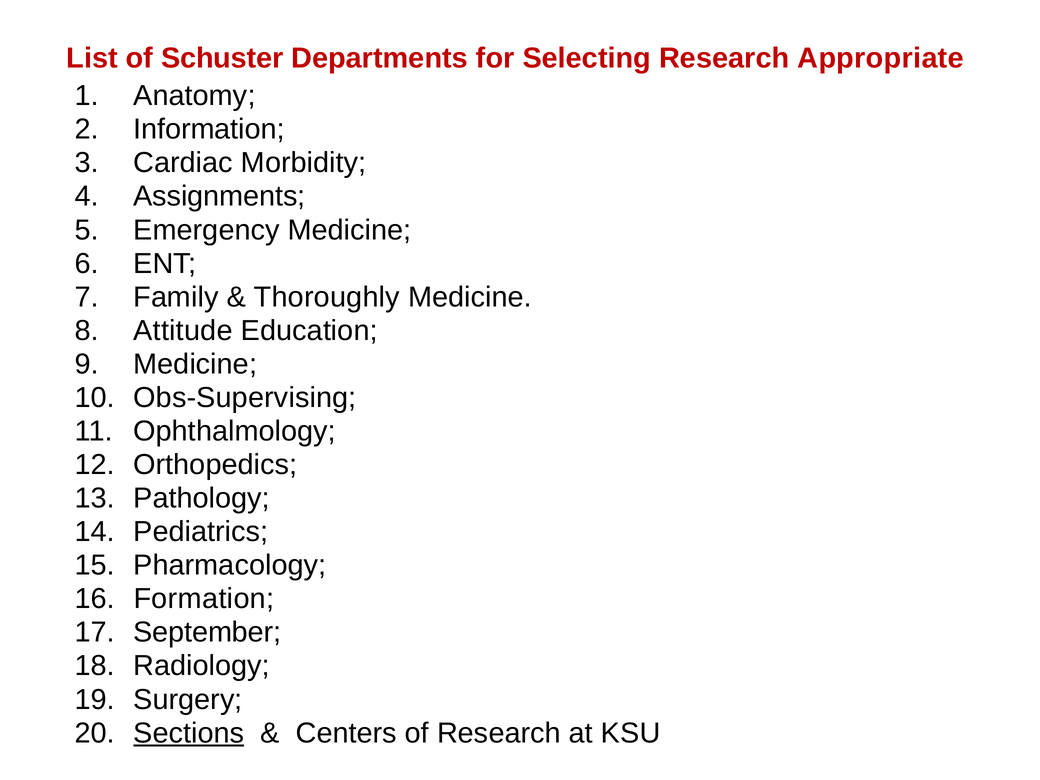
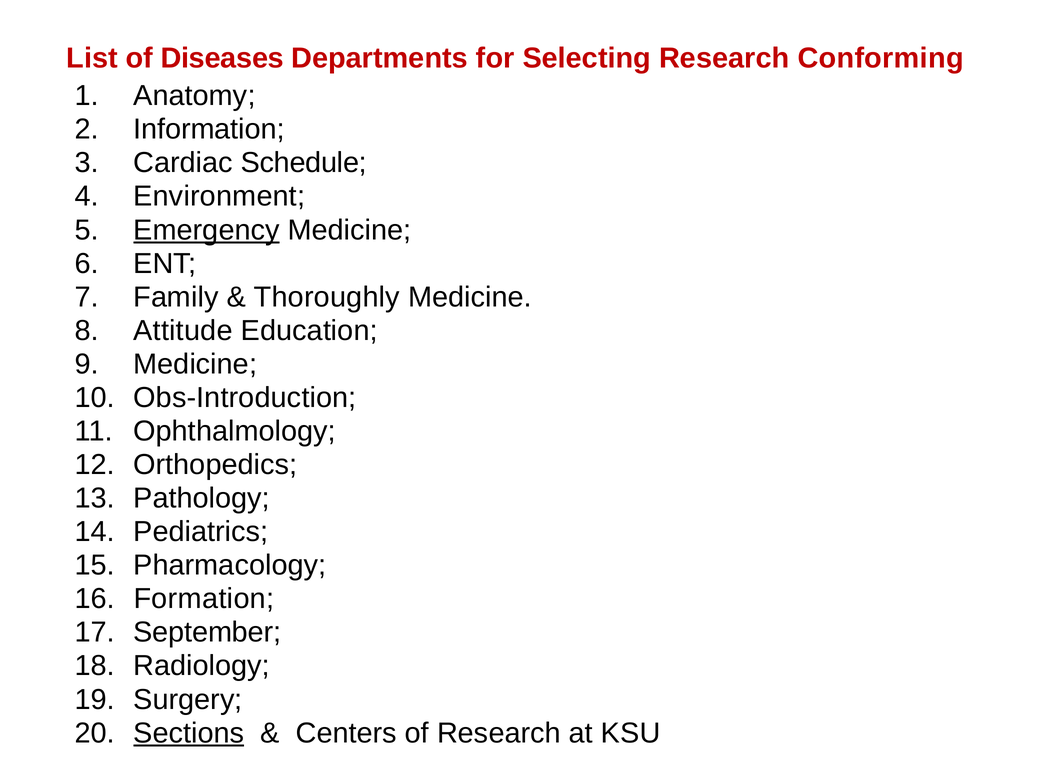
Schuster: Schuster -> Diseases (222, 58)
Appropriate: Appropriate -> Conforming (881, 58)
Morbidity: Morbidity -> Schedule (304, 163)
Assignments: Assignments -> Environment (219, 196)
Emergency underline: none -> present (206, 230)
Obs-Supervising: Obs-Supervising -> Obs-Introduction (245, 398)
